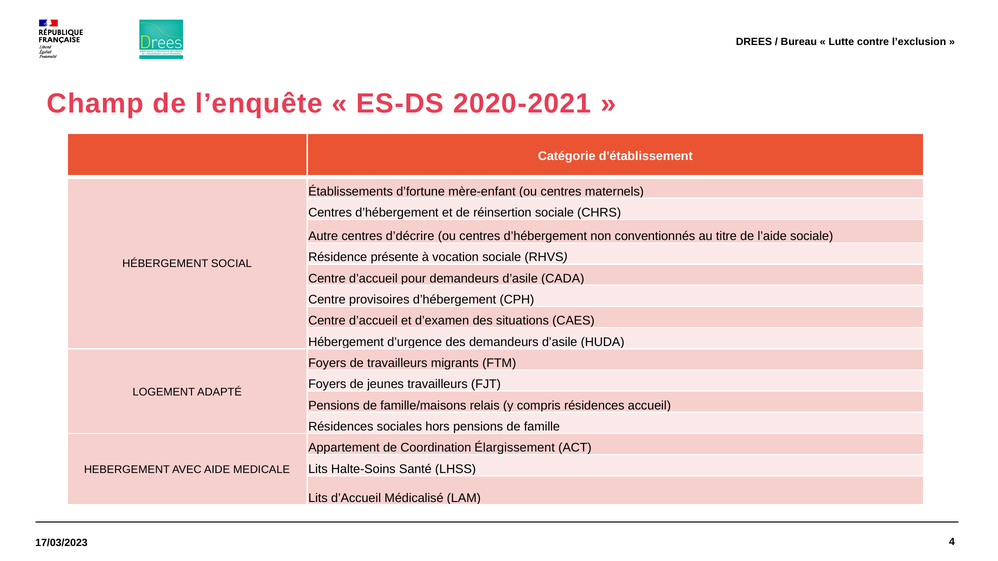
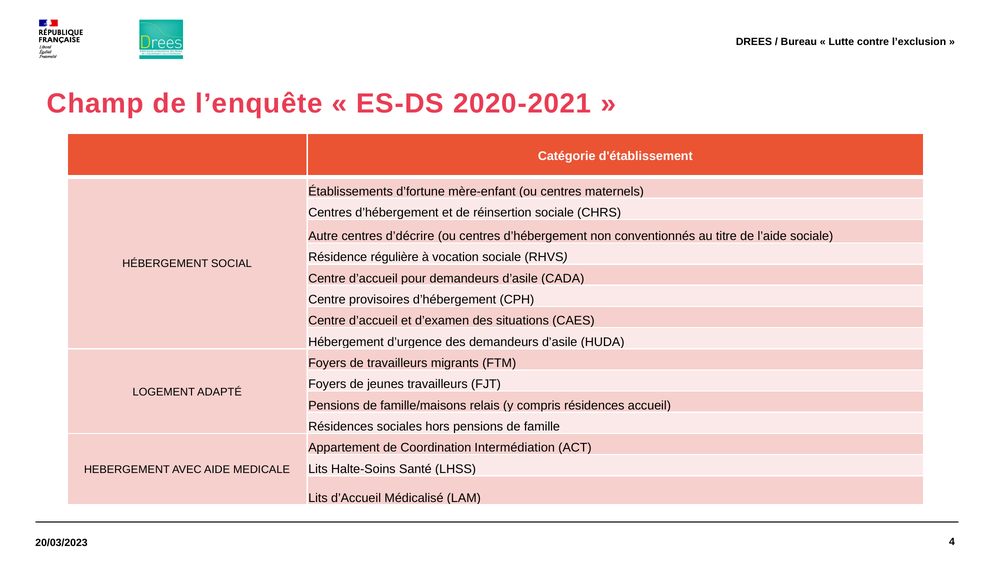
présente: présente -> régulière (395, 258)
Élargissement: Élargissement -> Intermédiation (515, 448)
17/03/2023: 17/03/2023 -> 20/03/2023 (62, 543)
